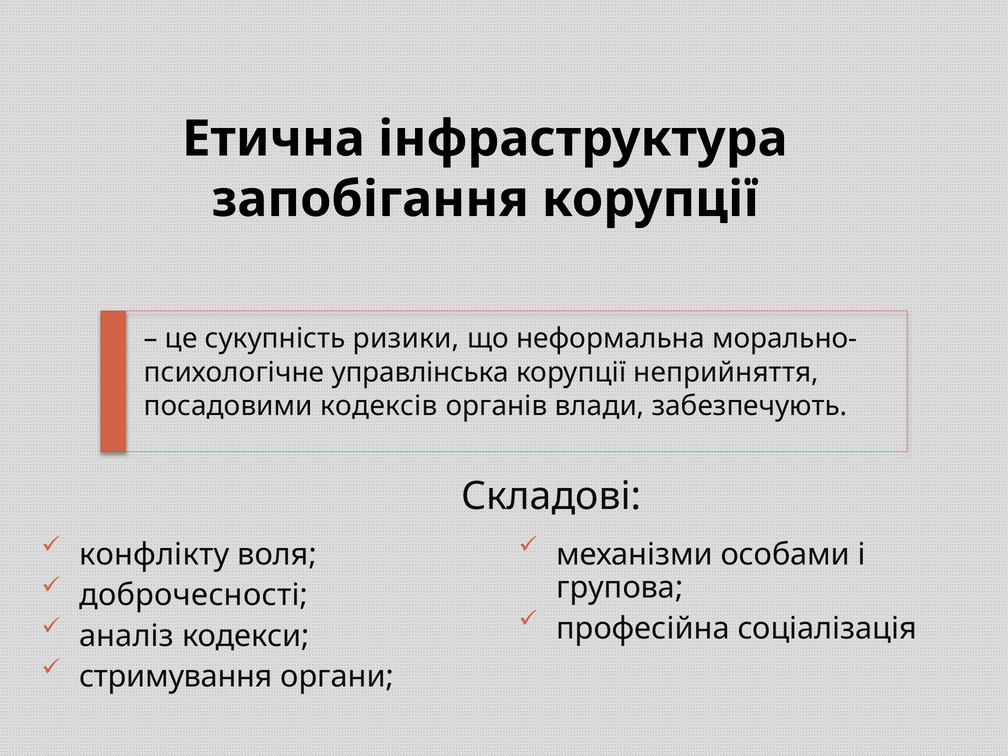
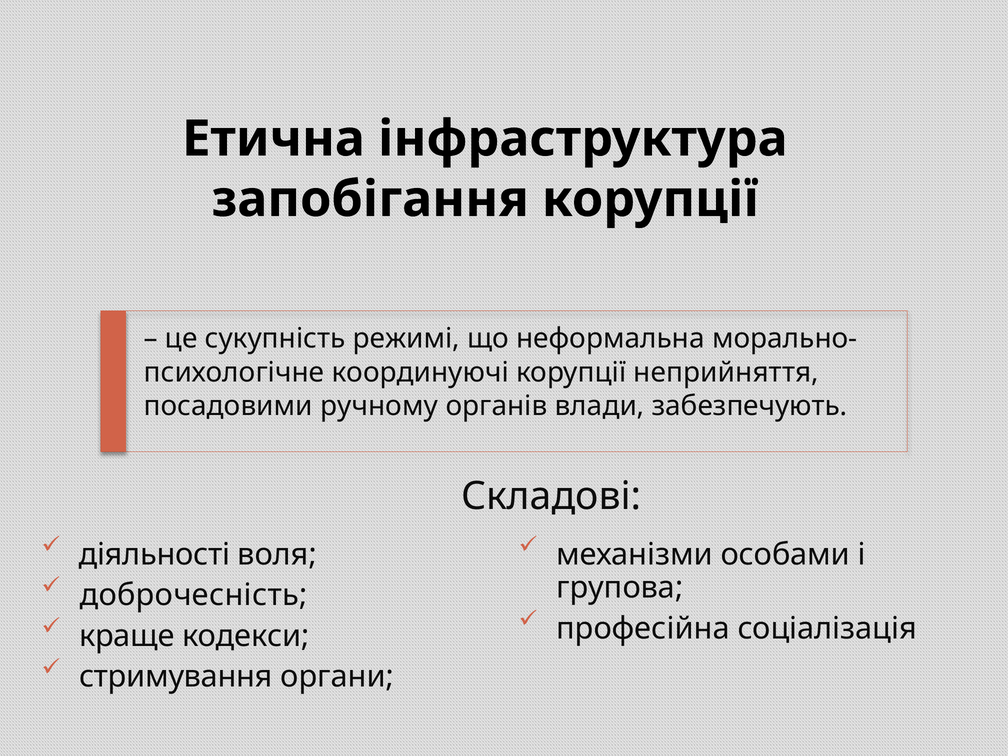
ризики: ризики -> режимі (406, 339)
управлінська: управлінська -> координуючі (420, 372)
кодексів: кодексів -> ручному (379, 406)
конфлікту: конфлікту -> діяльності (155, 554)
доброчесності: доброчесності -> доброчесність (194, 595)
аналіз: аналіз -> краще (127, 636)
